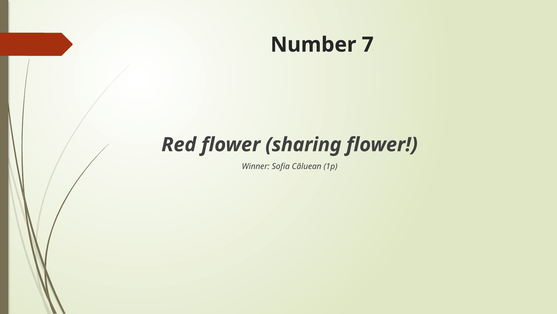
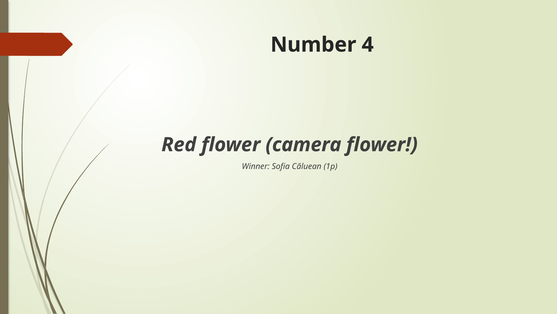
7: 7 -> 4 (368, 45)
sharing: sharing -> camera (303, 144)
